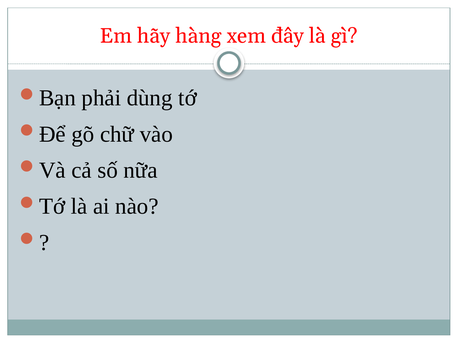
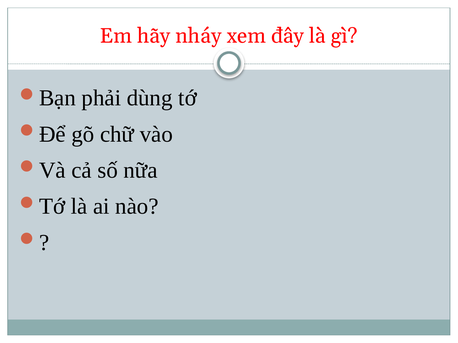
hàng: hàng -> nháy (198, 36)
